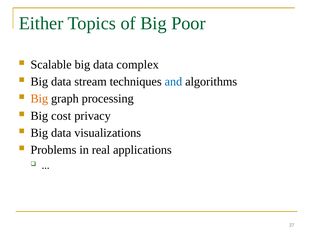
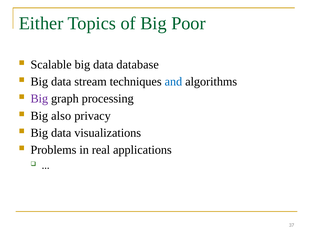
complex: complex -> database (138, 64)
Big colour: orange -> purple (39, 99)
cost: cost -> also (61, 116)
